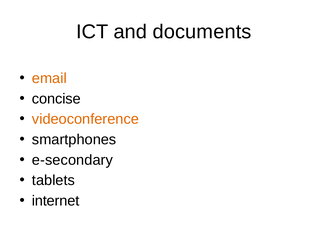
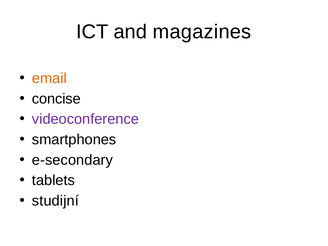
documents: documents -> magazines (202, 32)
videoconference colour: orange -> purple (85, 119)
internet: internet -> studijní (55, 201)
